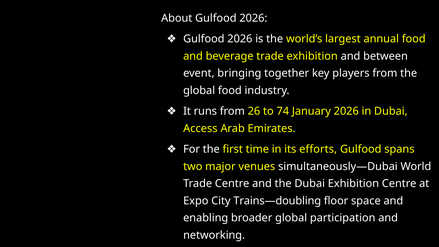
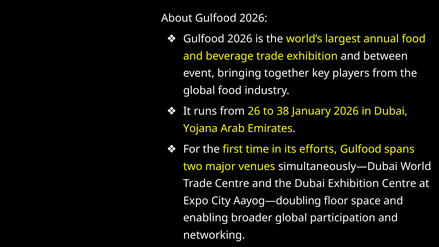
74: 74 -> 38 (283, 111)
Access: Access -> Yojana (200, 128)
Trains—doubling: Trains—doubling -> Aayog—doubling (277, 201)
